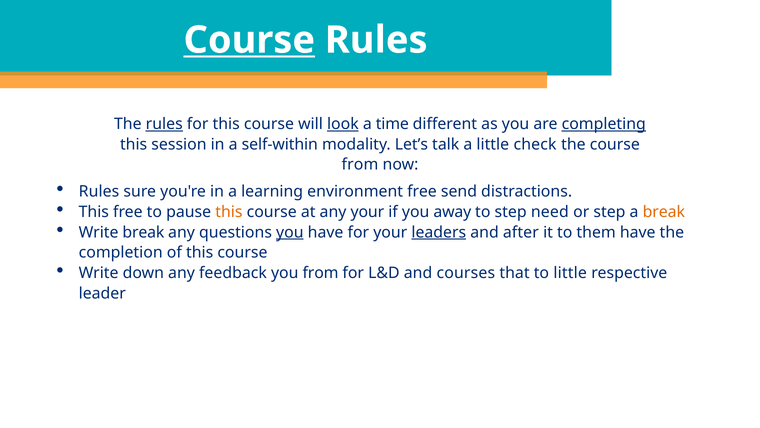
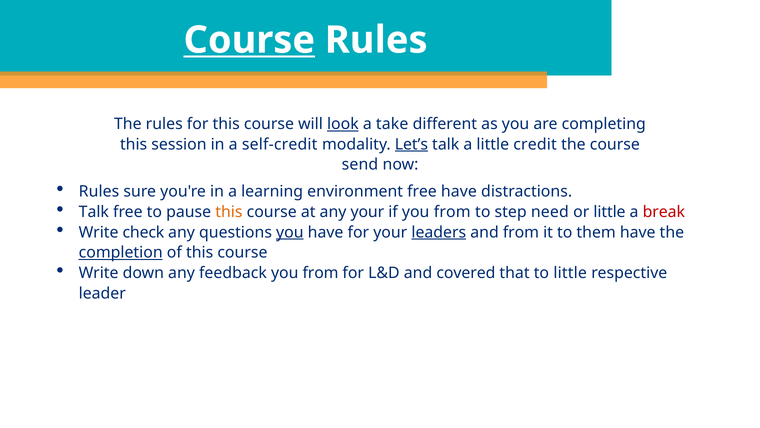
rules underline: present -> none (164, 124)
time: time -> take (392, 124)
completing underline: present -> none (604, 124)
self-within: self-within -> self-credit (280, 144)
Let’s underline: none -> present (411, 144)
check: check -> credit (535, 144)
from: from -> send (360, 165)
free send: send -> have (459, 191)
This: This -> Talk (94, 212)
if you away: away -> from (452, 212)
or step: step -> little (609, 212)
break colour: orange -> red (664, 212)
Write break: break -> check (143, 232)
and after: after -> from (521, 232)
completion underline: none -> present (121, 252)
courses: courses -> covered (466, 273)
